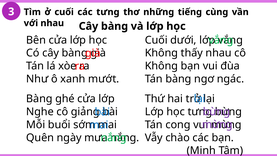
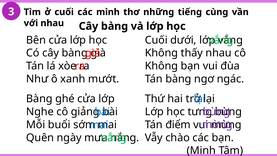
các tưng: tưng -> mình (108, 12)
cong: cong -> điểm (178, 125)
